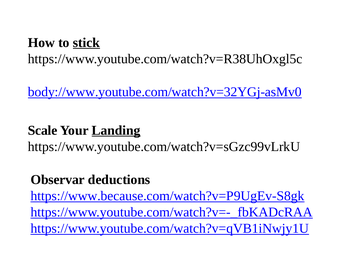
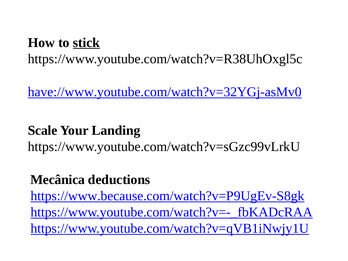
body://www.youtube.com/watch?v=32YGj-asMv0: body://www.youtube.com/watch?v=32YGj-asMv0 -> have://www.youtube.com/watch?v=32YGj-asMv0 (165, 92)
Landing underline: present -> none (116, 130)
Observar: Observar -> Mecânica (58, 180)
